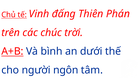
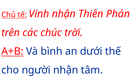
Vinh đấng: đấng -> nhận (64, 14)
người ngôn: ngôn -> nhận (66, 70)
